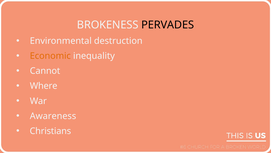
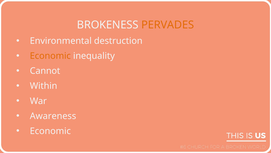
PERVADES colour: black -> orange (168, 25)
Where: Where -> Within (44, 86)
Christians: Christians -> Economic (50, 131)
